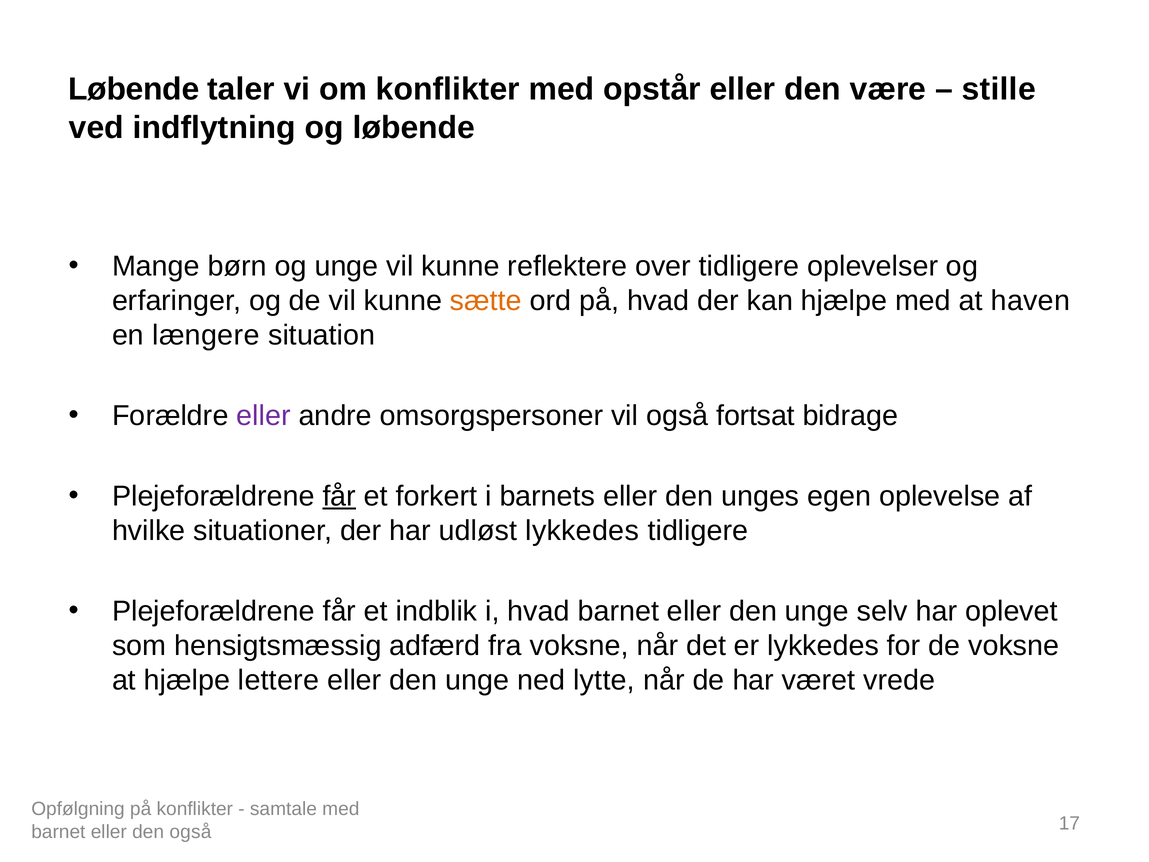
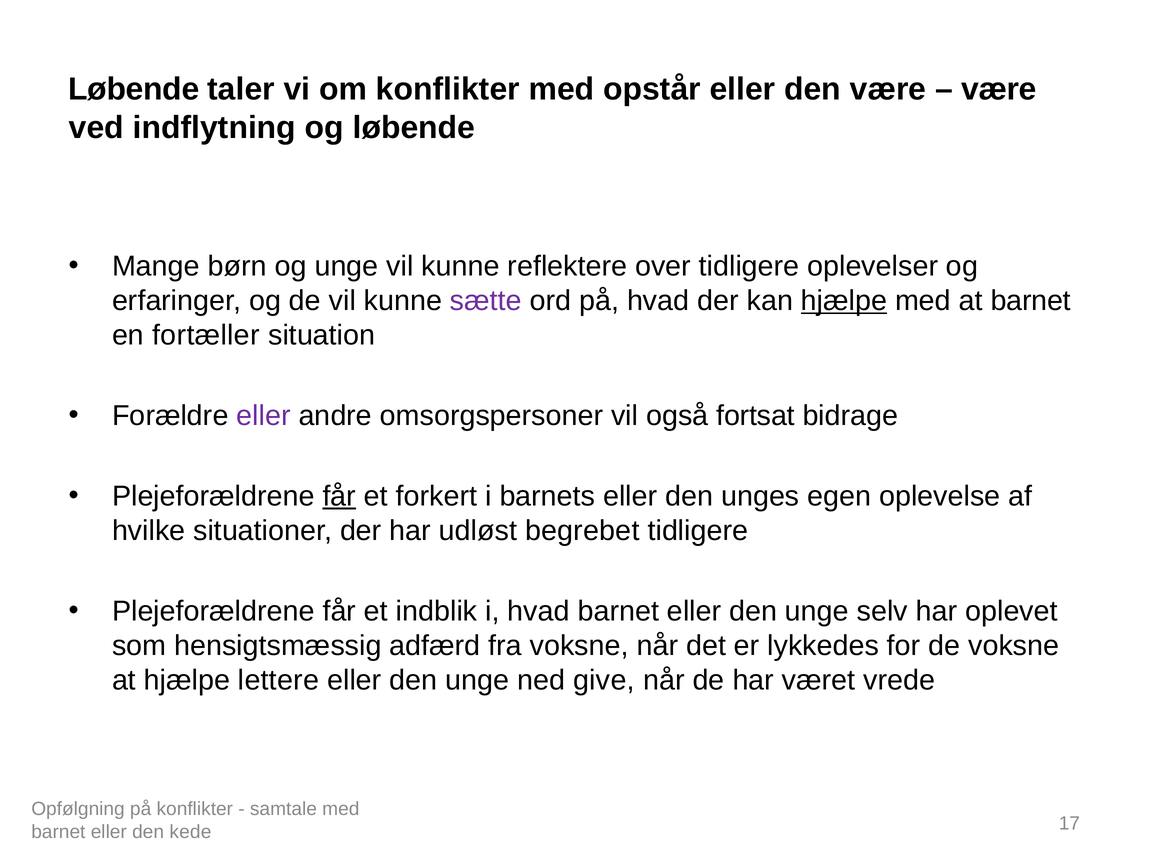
stille: stille -> være (999, 89)
sætte colour: orange -> purple (486, 301)
hjælpe underline: none -> present (844, 301)
at haven: haven -> barnet (1031, 301)
længere: længere -> fortæller (206, 335)
udløst lykkedes: lykkedes -> begrebet (582, 531)
lytte: lytte -> give (604, 680)
den også: også -> kede (190, 832)
